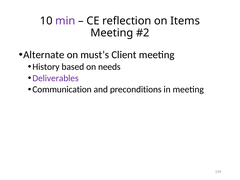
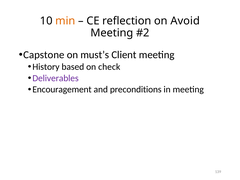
min colour: purple -> orange (65, 21)
Items: Items -> Avoid (185, 21)
Alternate: Alternate -> Capstone (44, 55)
needs: needs -> check (109, 67)
Communication: Communication -> Encouragement (62, 89)
